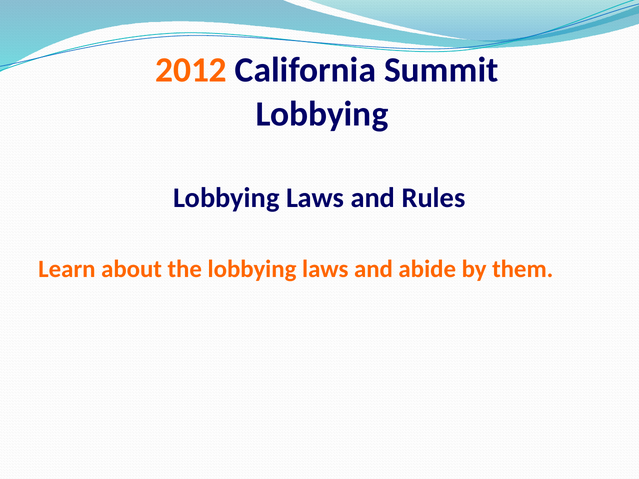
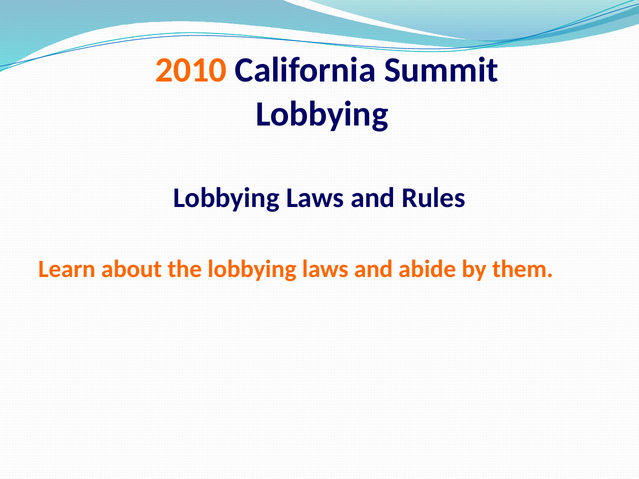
2012: 2012 -> 2010 (191, 70)
